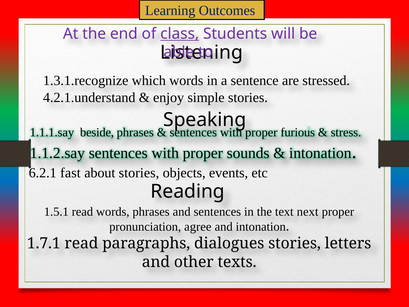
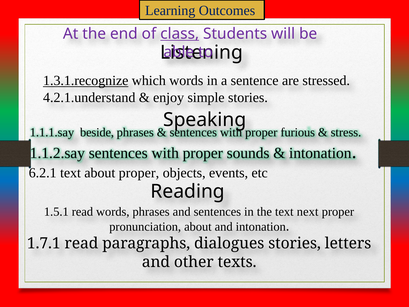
1.3.1.recognize underline: none -> present (86, 81)
6.2.1 fast: fast -> text (70, 173)
about stories: stories -> proper (139, 173)
pronunciation agree: agree -> about (198, 226)
